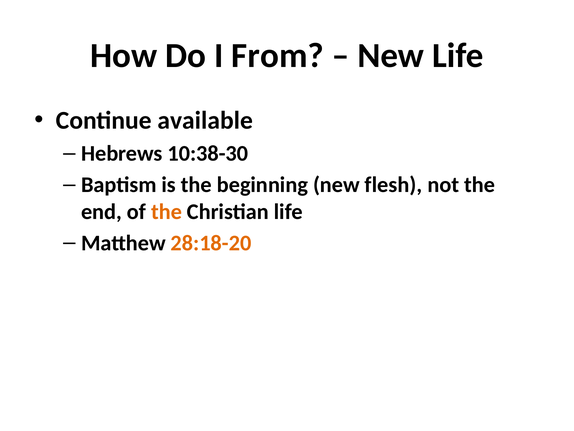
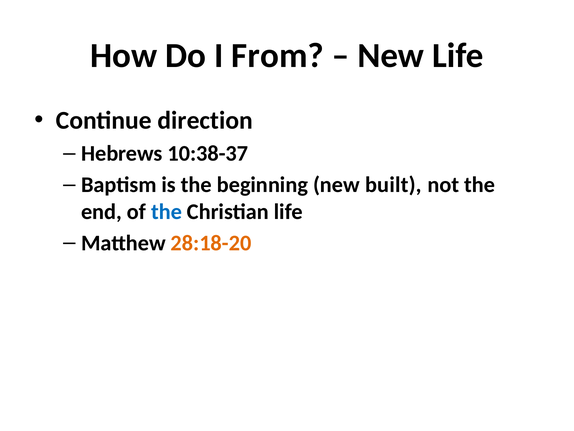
available: available -> direction (205, 120)
10:38-30: 10:38-30 -> 10:38-37 (208, 153)
flesh: flesh -> built (393, 185)
the colour: orange -> blue (166, 211)
